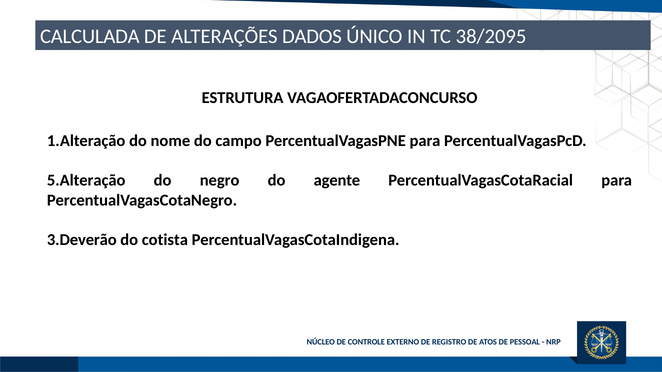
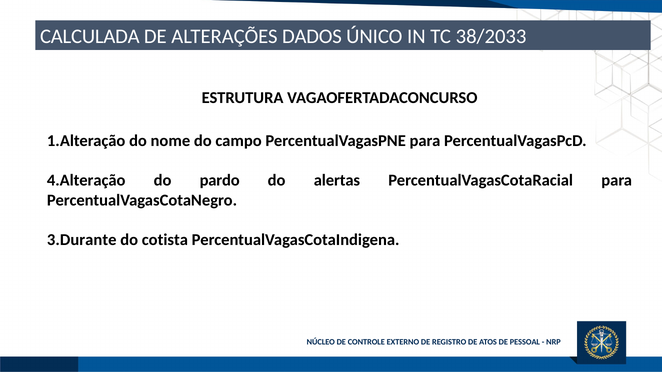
38/2095: 38/2095 -> 38/2033 (491, 37)
5.Alteração: 5.Alteração -> 4.Alteração (86, 181)
negro: negro -> pardo (220, 181)
agente: agente -> alertas (337, 181)
3.Deverão: 3.Deverão -> 3.Durante (82, 240)
